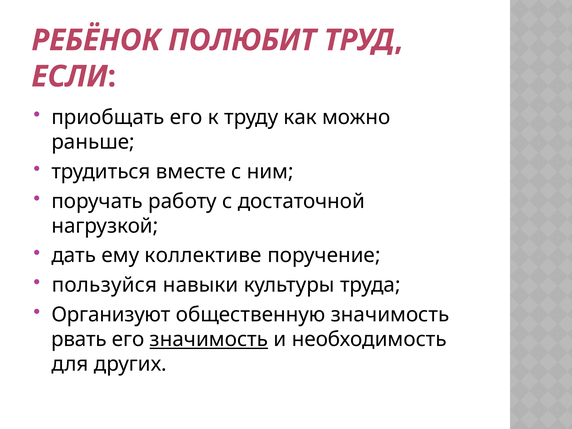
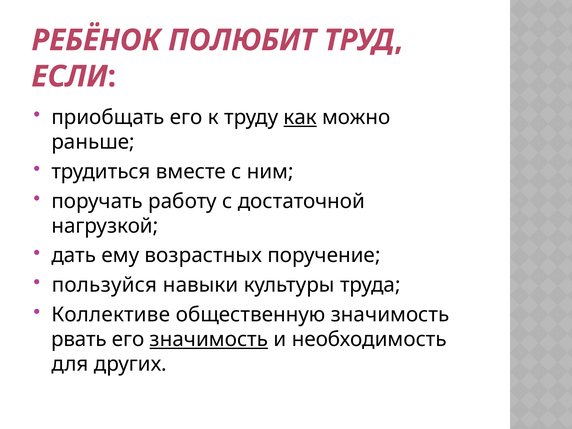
как underline: none -> present (300, 117)
коллективе: коллективе -> возрастных (203, 256)
Организуют: Организуют -> Коллективе (111, 315)
